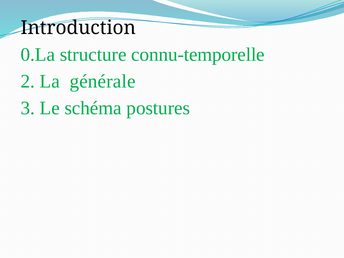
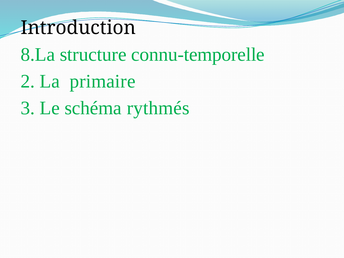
0.La: 0.La -> 8.La (38, 55)
générale: générale -> primaire (103, 81)
postures: postures -> rythmés (158, 108)
